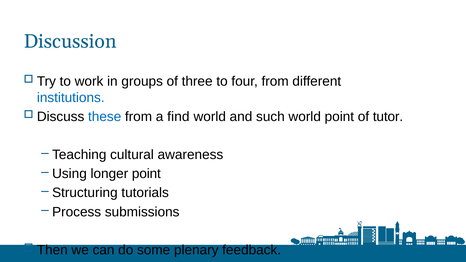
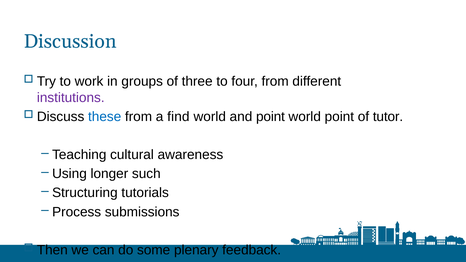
institutions colour: blue -> purple (71, 98)
and such: such -> point (270, 117)
longer point: point -> such (146, 174)
